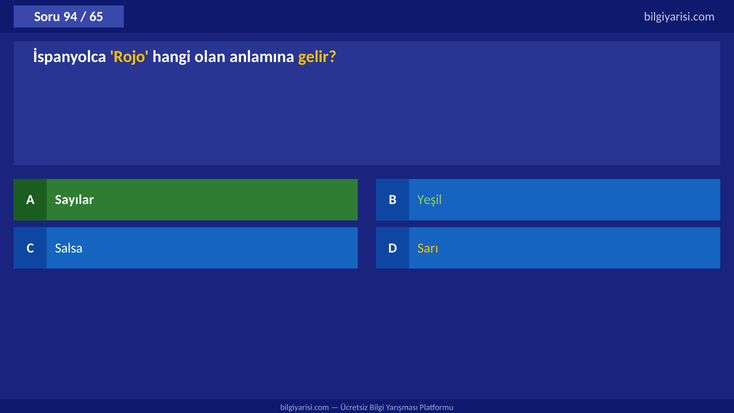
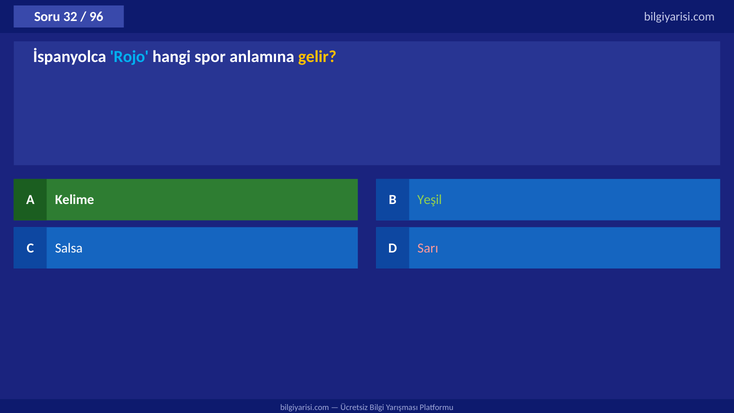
94: 94 -> 32 (70, 17)
65: 65 -> 96 (96, 17)
Rojo colour: yellow -> light blue (129, 56)
olan: olan -> spor (210, 56)
Sayılar: Sayılar -> Kelime (75, 200)
Sarı colour: yellow -> pink (428, 248)
